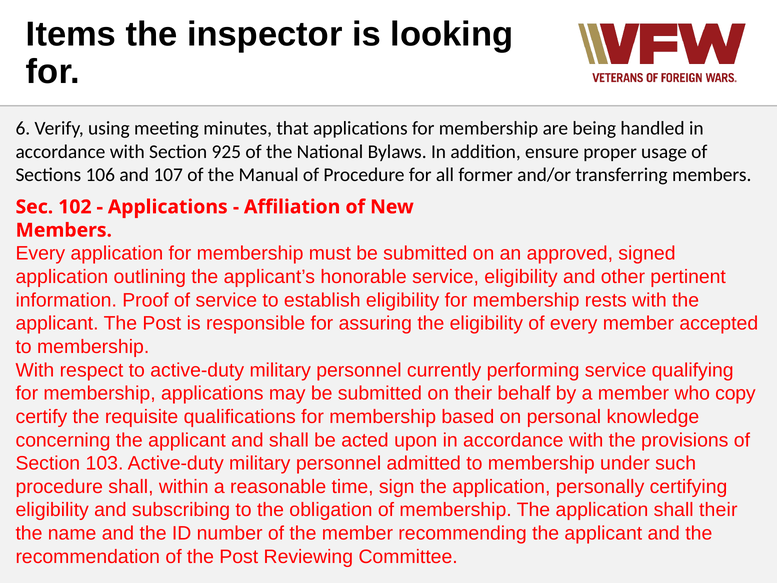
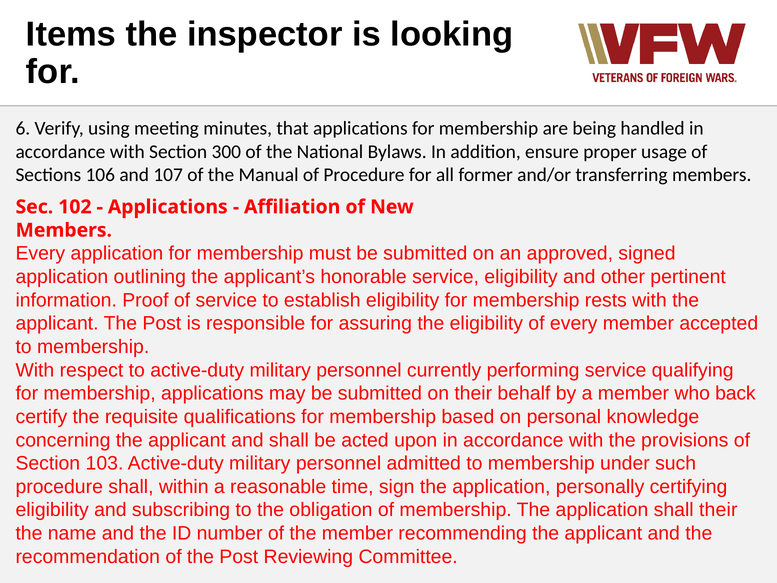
925: 925 -> 300 (226, 152)
copy: copy -> back (735, 393)
